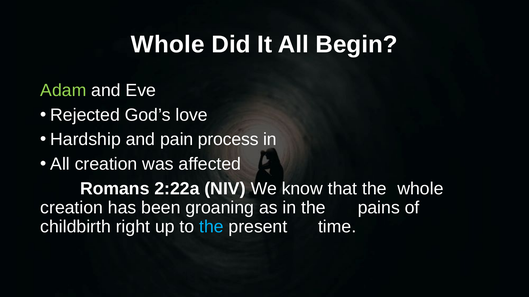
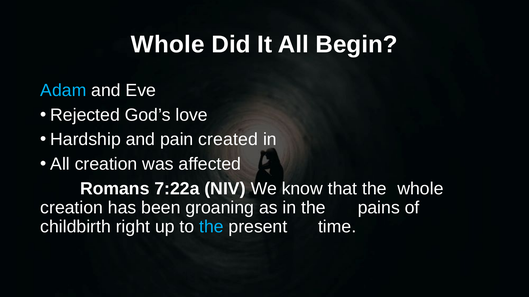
Adam colour: light green -> light blue (63, 91)
process: process -> created (228, 140)
2:22a: 2:22a -> 7:22a (177, 189)
